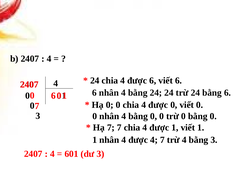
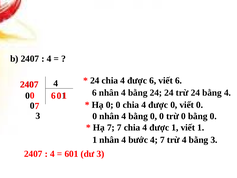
bằng 6: 6 -> 4 (227, 93)
nhân 4 được: được -> bước (138, 140)
